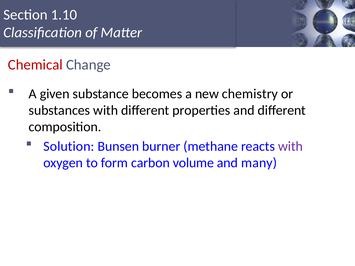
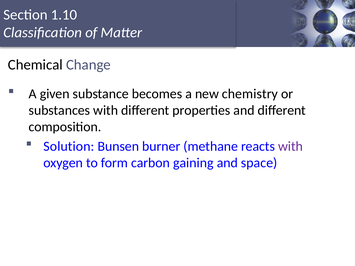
Chemical colour: red -> black (35, 65)
volume: volume -> gaining (193, 163)
many: many -> space (259, 163)
